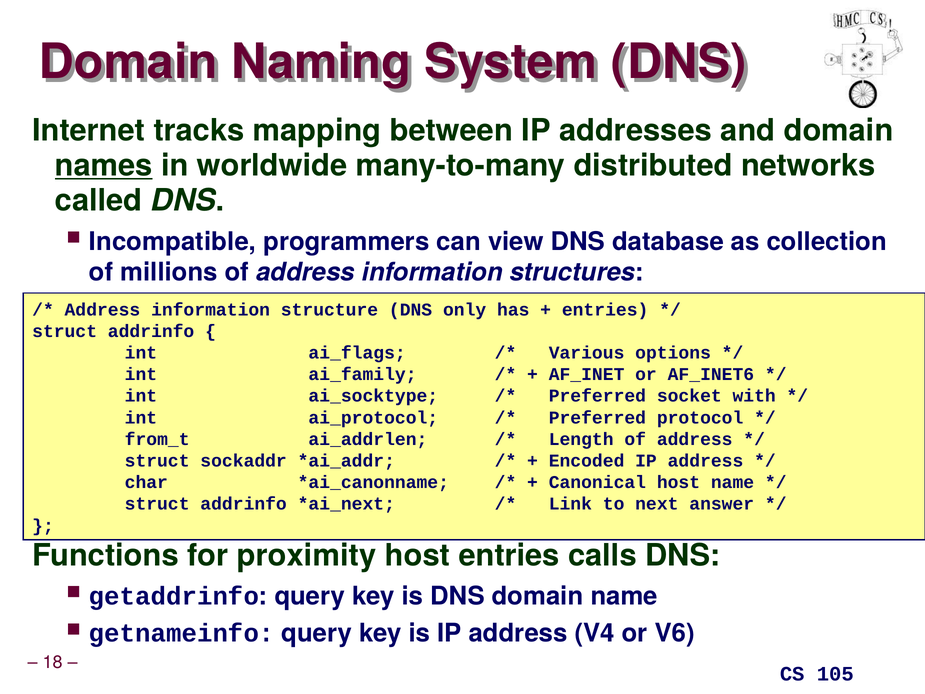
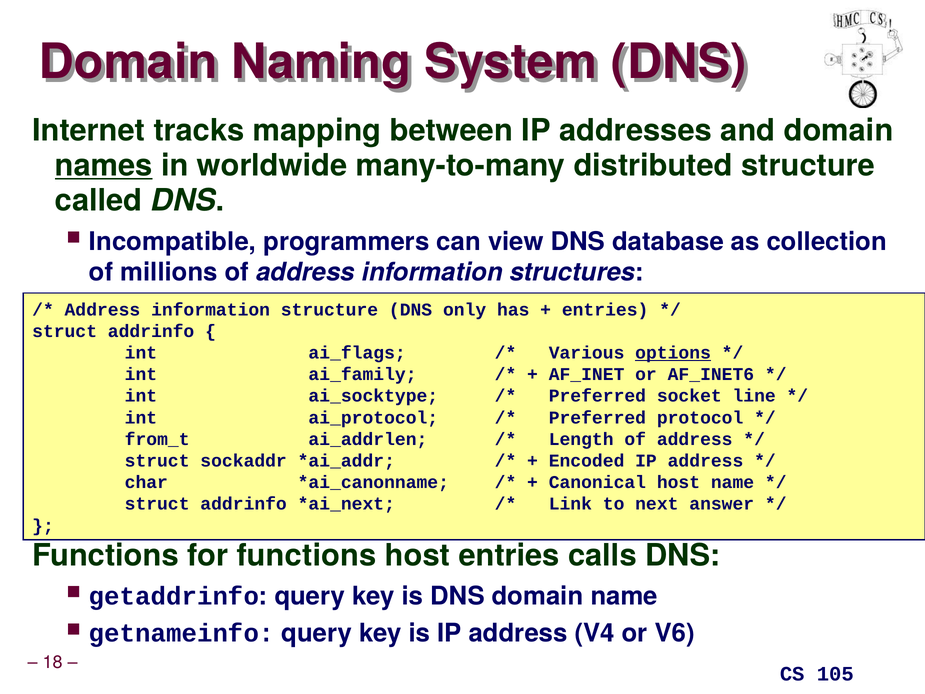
distributed networks: networks -> structure (808, 165)
options underline: none -> present (673, 353)
with: with -> line (754, 396)
for proximity: proximity -> functions (306, 555)
